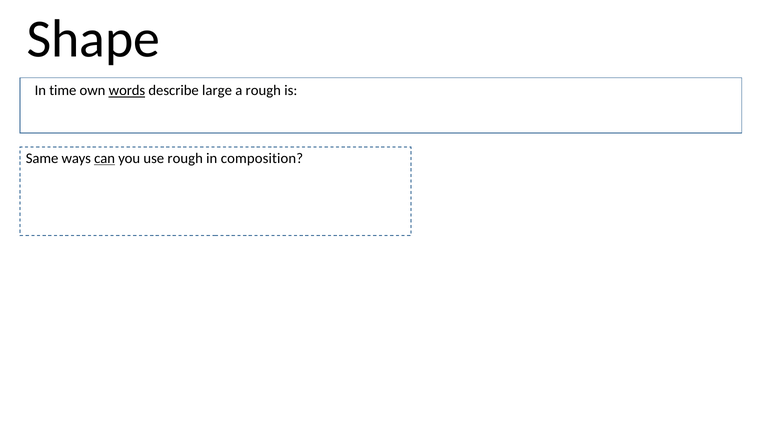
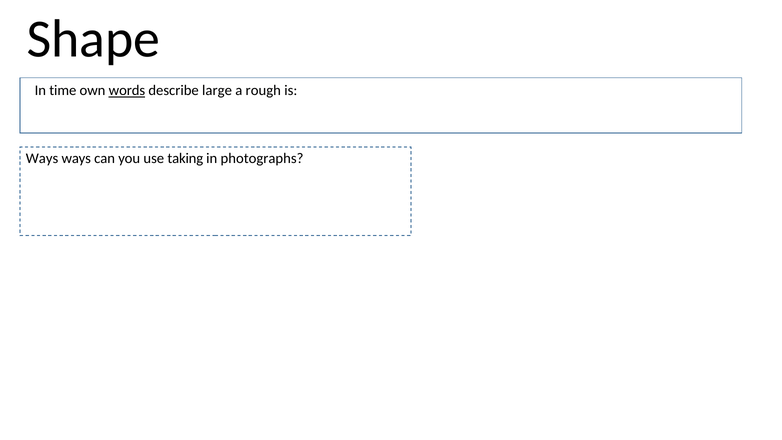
Same: Same -> Ways (42, 158)
can underline: present -> none (105, 158)
use rough: rough -> taking (185, 158)
composition: composition -> photographs (262, 158)
